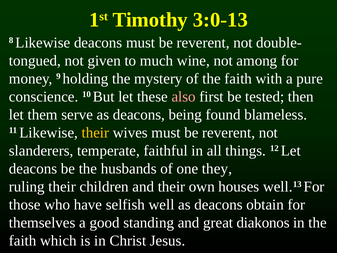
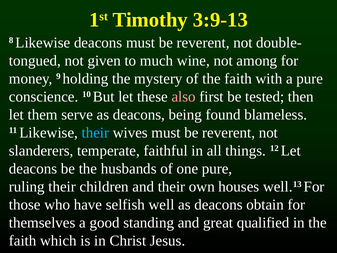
3:0-13: 3:0-13 -> 3:9-13 (220, 20)
their colour: yellow -> light blue (95, 132)
one they: they -> pure (217, 168)
diakonos: diakonos -> qualified (263, 222)
